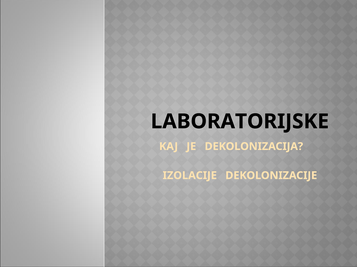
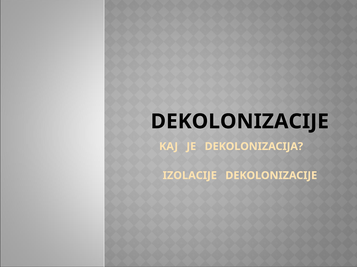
LABORATORIJSKE: LABORATORIJSKE -> DEKOLONIZACIJE (240, 122)
